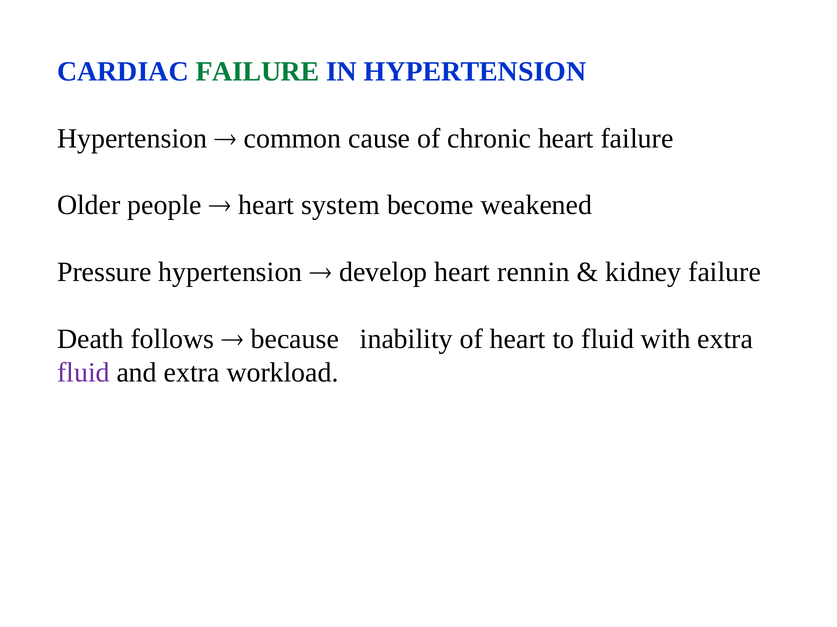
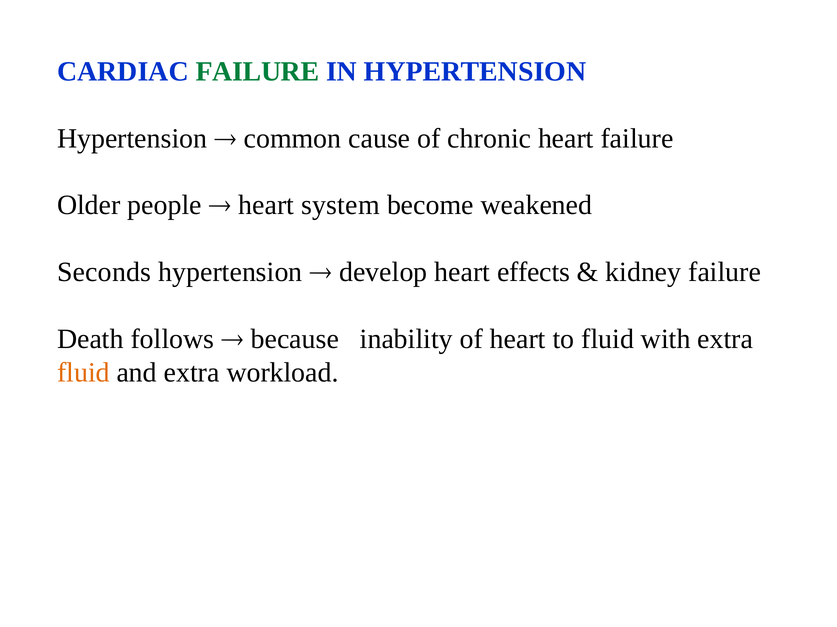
Pressure: Pressure -> Seconds (104, 273)
rennin: rennin -> effects (533, 273)
fluid colour: purple -> orange (83, 373)
